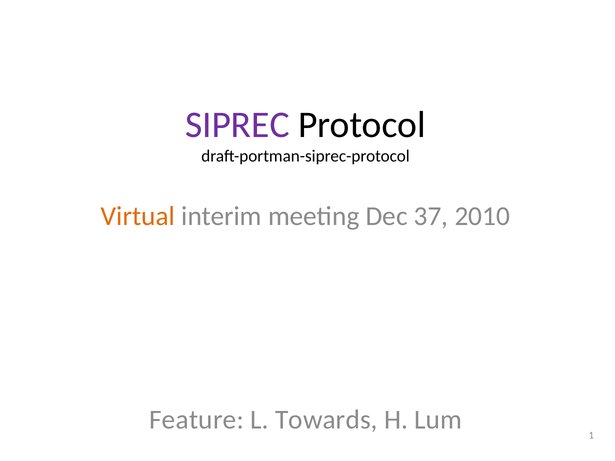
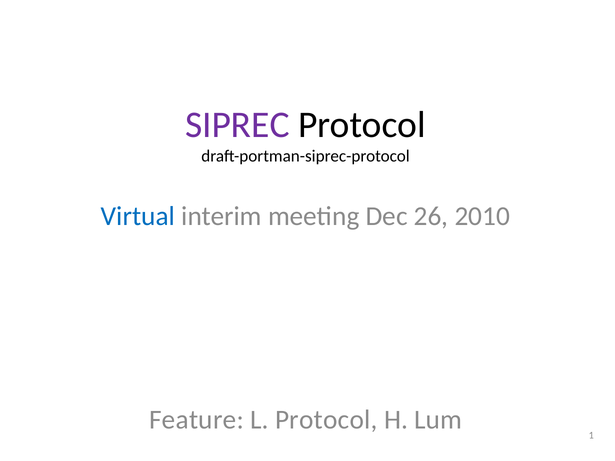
Virtual colour: orange -> blue (138, 216)
37: 37 -> 26 (431, 216)
L Towards: Towards -> Protocol (326, 420)
